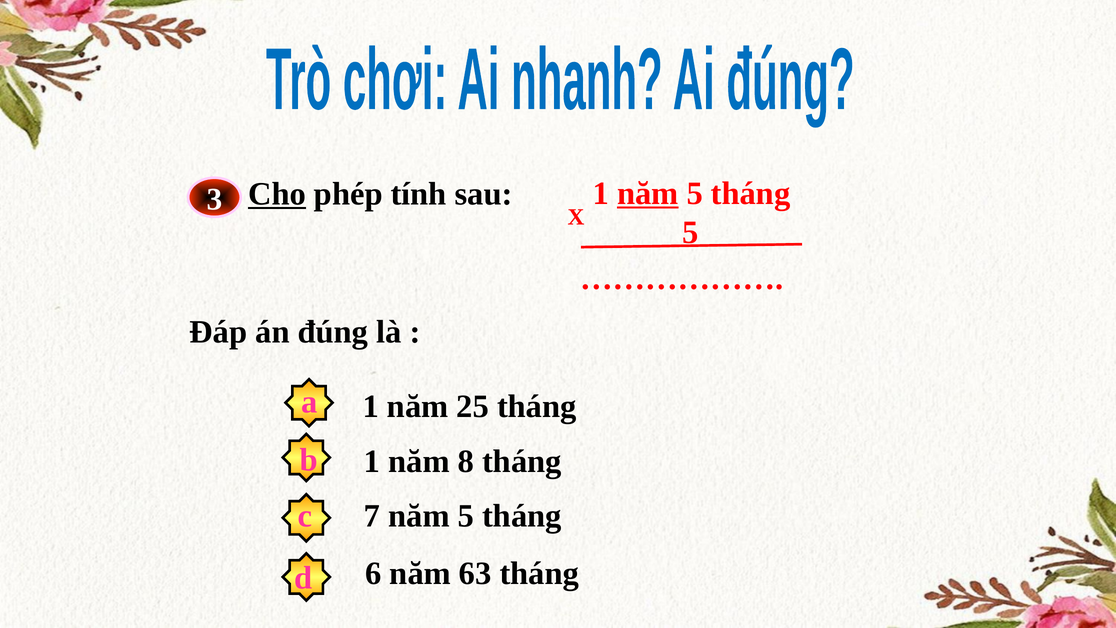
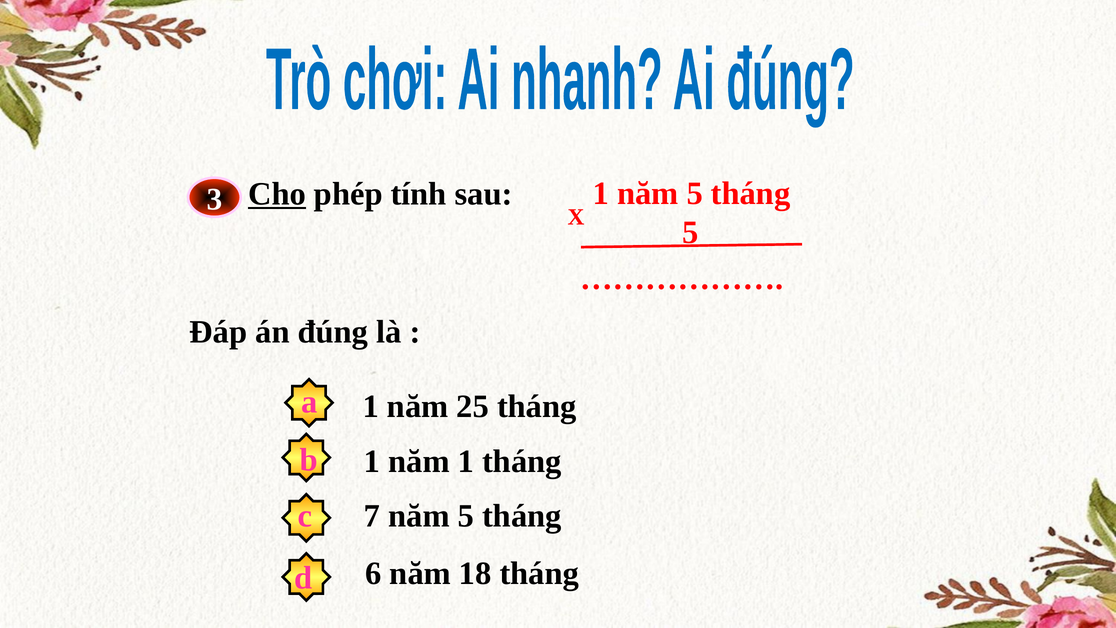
năm underline: present -> none (648, 193)
năm 8: 8 -> 1 (466, 461)
63: 63 -> 18 (475, 573)
